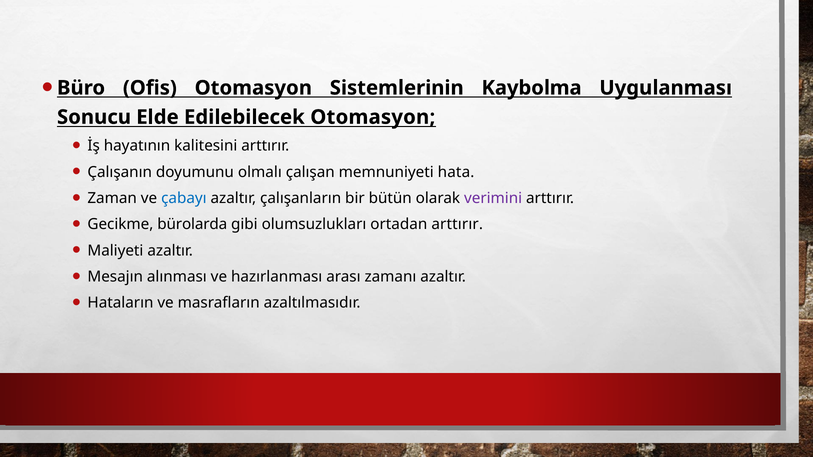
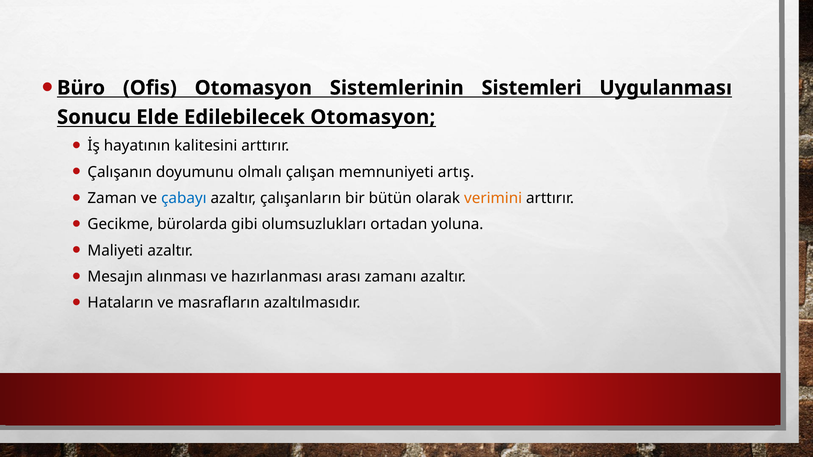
Kaybolma: Kaybolma -> Sistemleri (532, 88)
hata: hata -> artış (456, 172)
verimini colour: purple -> orange (493, 198)
ortadan arttırır: arttırır -> yoluna (457, 225)
